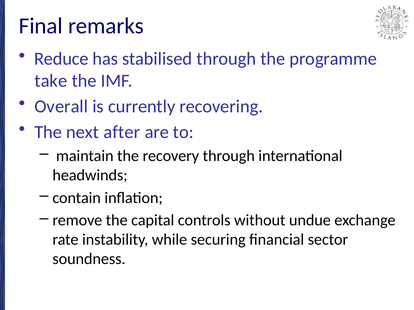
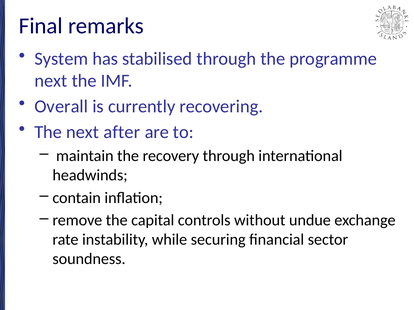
Reduce: Reduce -> System (61, 59)
take: take -> next (51, 81)
